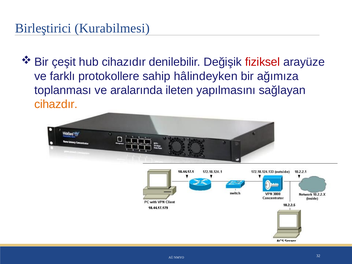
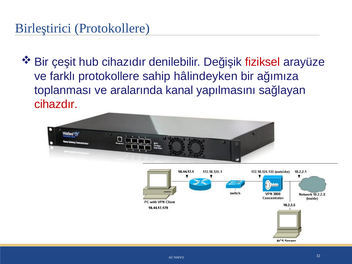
Birleştirici Kurabilmesi: Kurabilmesi -> Protokollere (112, 28)
ileten: ileten -> kanal (179, 90)
cihazdır colour: orange -> red (56, 104)
